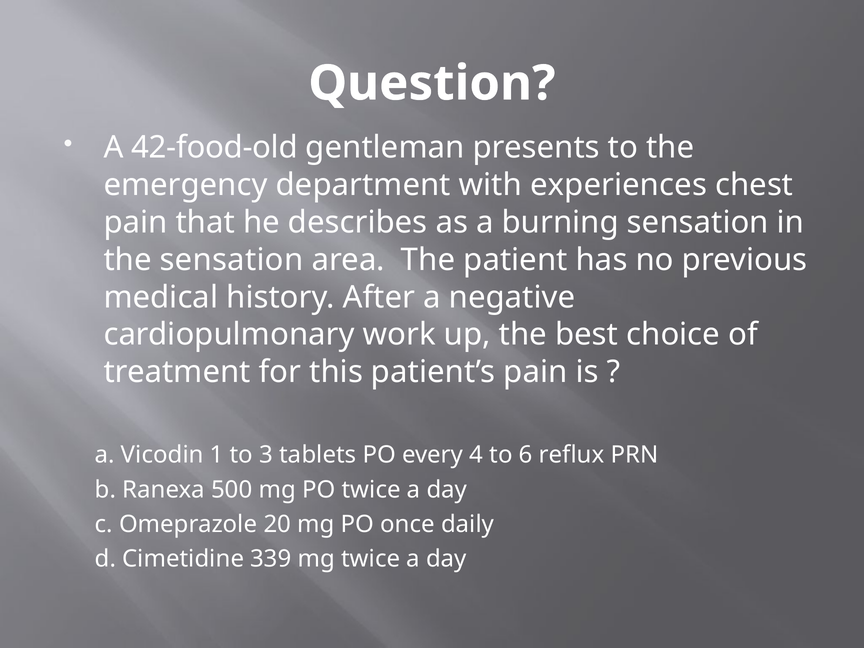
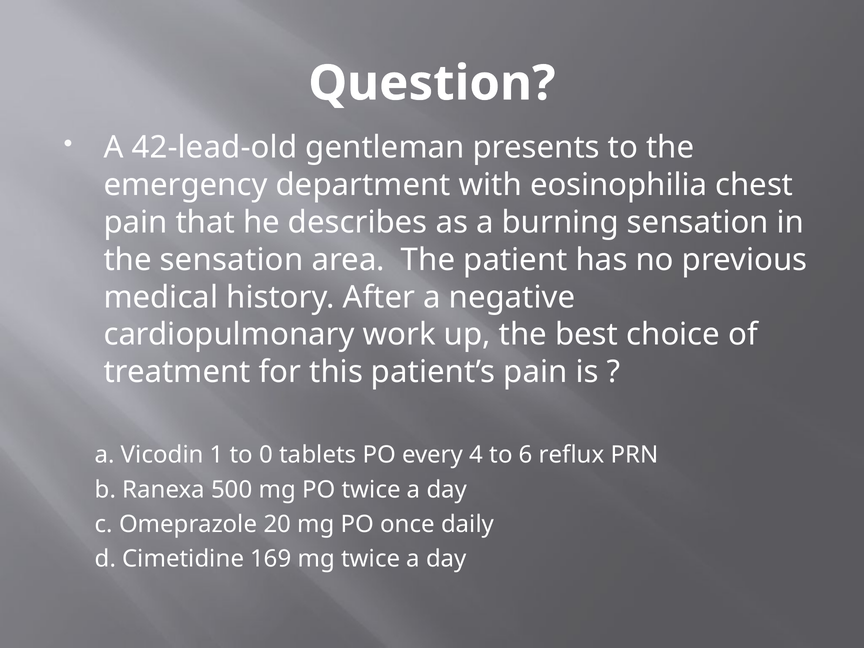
42-food-old: 42-food-old -> 42-lead-old (214, 148)
experiences: experiences -> eosinophilia (619, 185)
3: 3 -> 0 (266, 455)
339: 339 -> 169 (271, 559)
